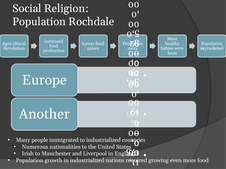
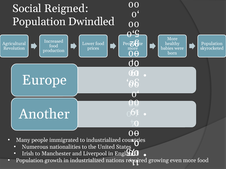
Religion: Religion -> Reigned (66, 8)
Rochdale: Rochdale -> Dwindled (91, 22)
